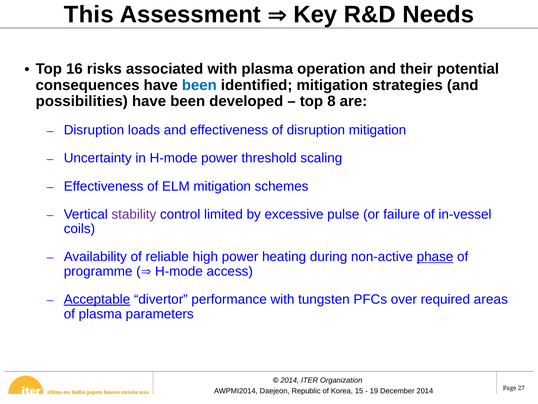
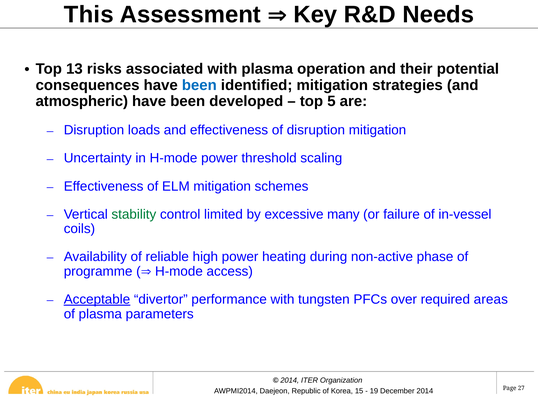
16: 16 -> 13 (74, 69)
possibilities: possibilities -> atmospheric (82, 101)
8: 8 -> 5 (331, 101)
stability colour: purple -> green (134, 214)
pulse: pulse -> many (343, 214)
phase underline: present -> none (435, 256)
